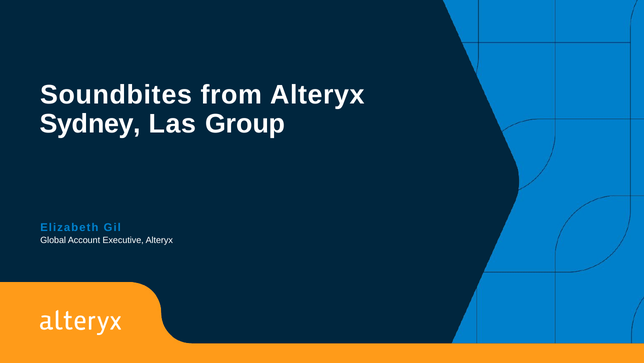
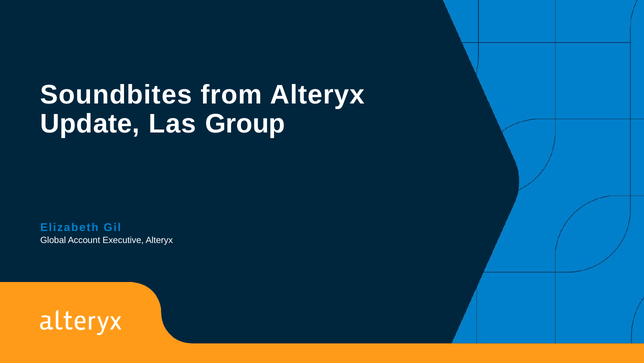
Sydney: Sydney -> Update (90, 124)
